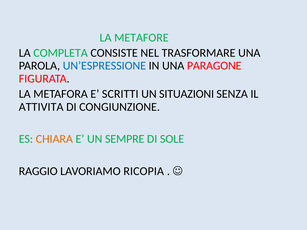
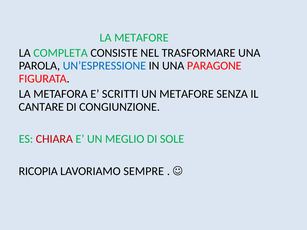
UN SITUAZIONI: SITUAZIONI -> METAFORE (187, 94)
ATTIVITA: ATTIVITA -> CANTARE (41, 107)
CHIARA colour: orange -> red (54, 139)
SEMPRE: SEMPRE -> MEGLIO (125, 139)
RAGGIO: RAGGIO -> RICOPIA (38, 171)
RICOPIA: RICOPIA -> SEMPRE (144, 171)
